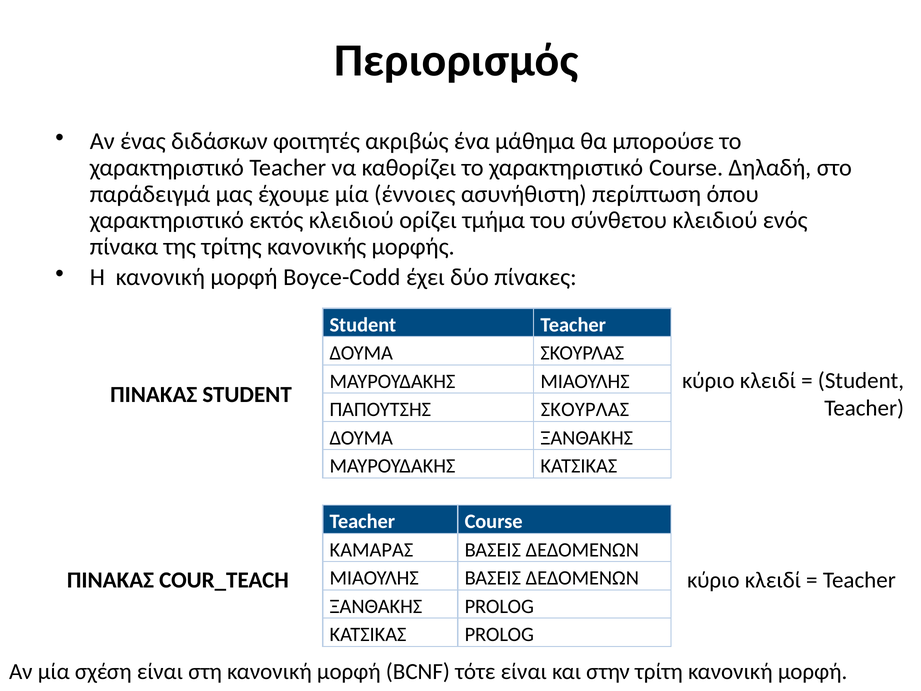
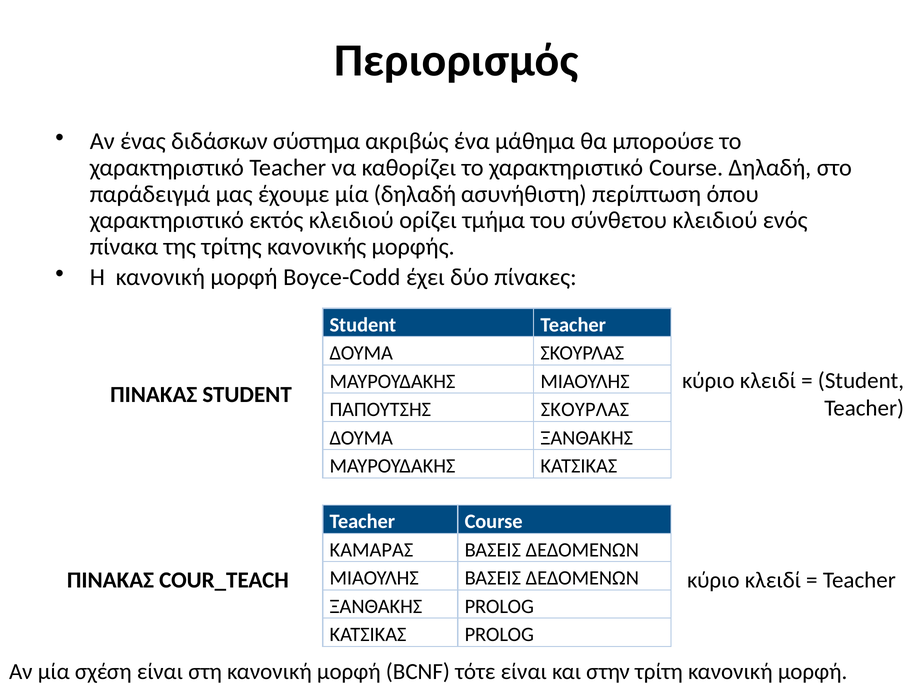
φοιτητές: φοιτητές -> σύστημα (317, 141)
μία έννοιες: έννοιες -> δηλαδή (415, 194)
